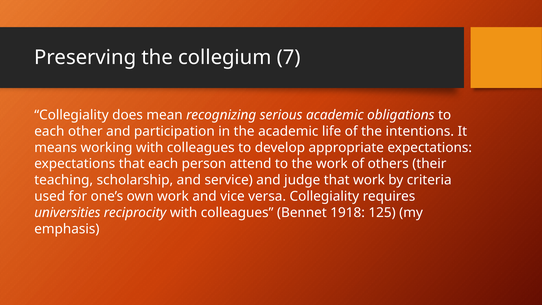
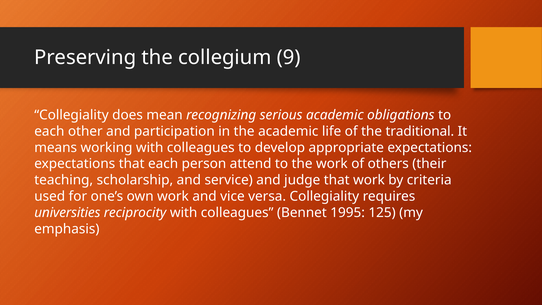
7: 7 -> 9 (289, 57)
intentions: intentions -> traditional (420, 131)
1918: 1918 -> 1995 (348, 213)
